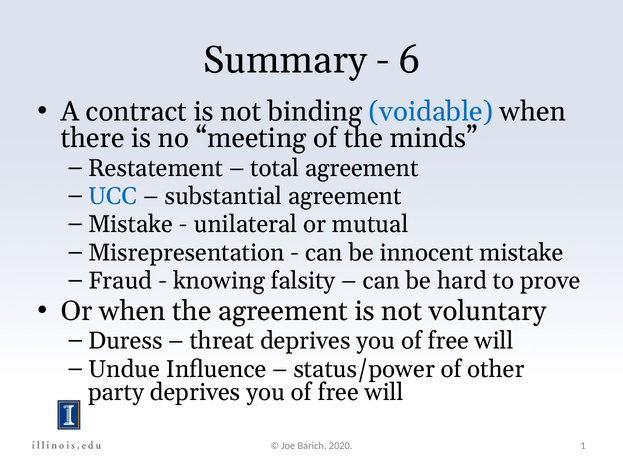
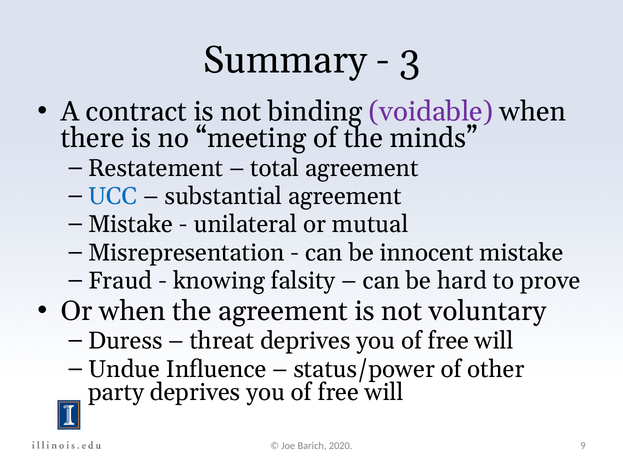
6: 6 -> 3 (410, 60)
voidable colour: blue -> purple (431, 112)
1: 1 -> 9 (583, 446)
